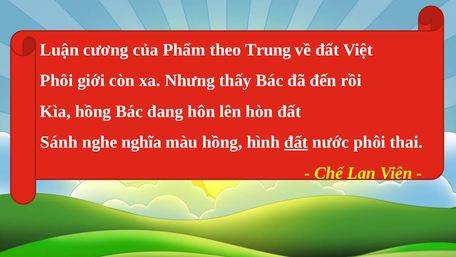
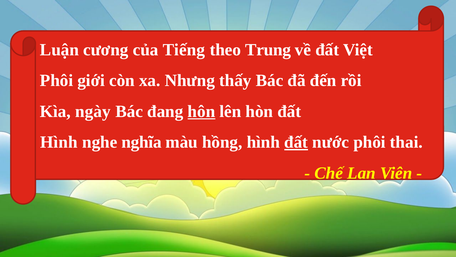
Phẩm: Phẩm -> Tiếng (184, 50)
Kìa hồng: hồng -> ngày (93, 111)
hôn underline: none -> present (201, 111)
Sánh: Sánh -> Hình (59, 142)
